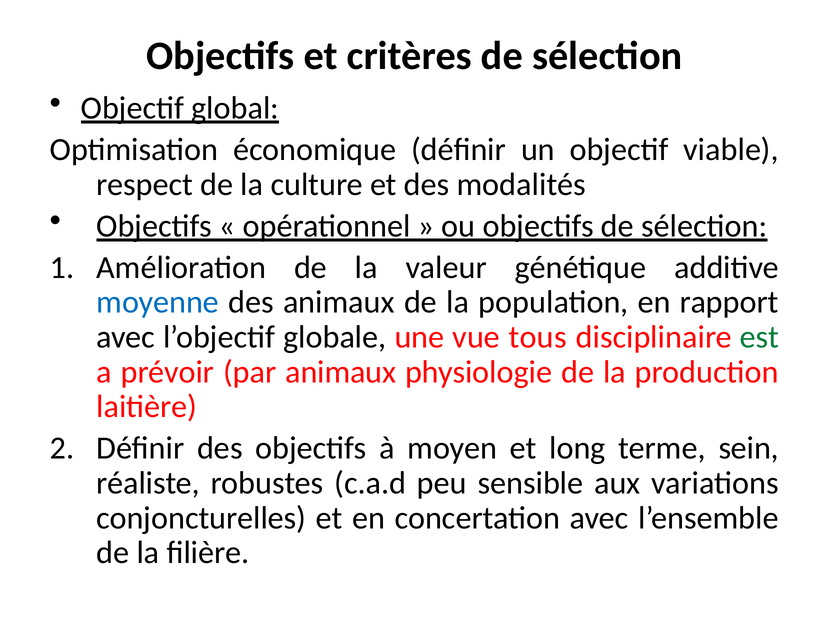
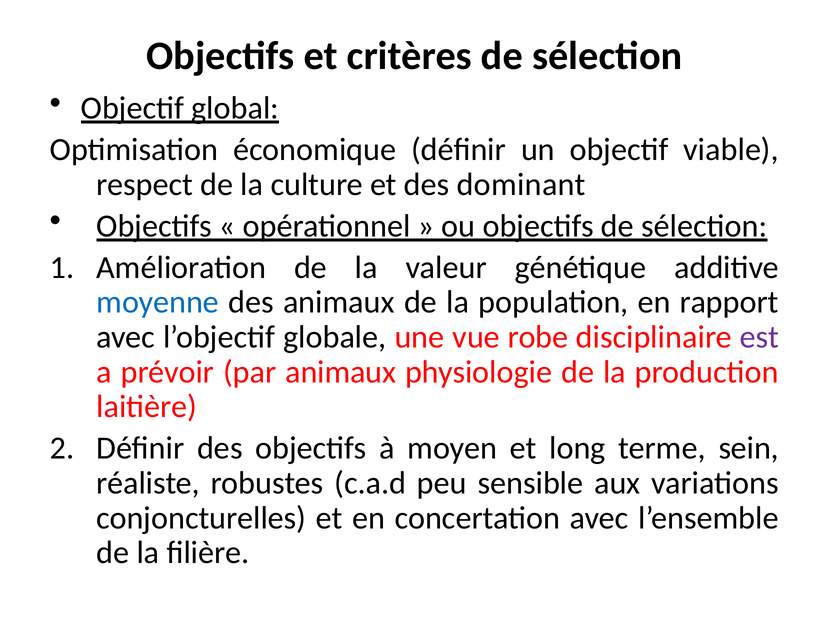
modalités: modalités -> dominant (521, 184)
tous: tous -> robe (538, 337)
est colour: green -> purple (759, 337)
